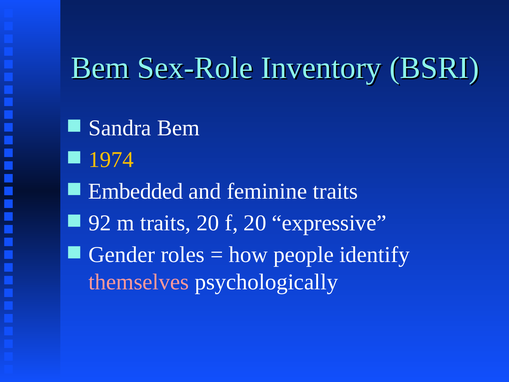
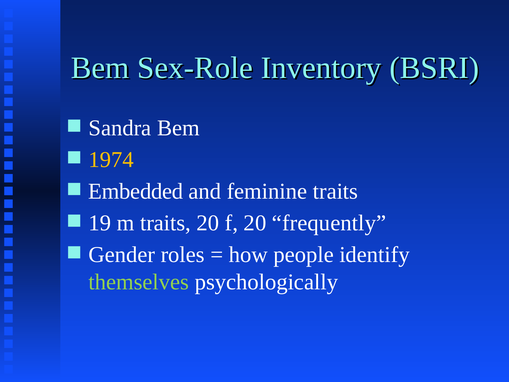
92: 92 -> 19 (100, 223)
expressive: expressive -> frequently (329, 223)
themselves colour: pink -> light green (139, 282)
